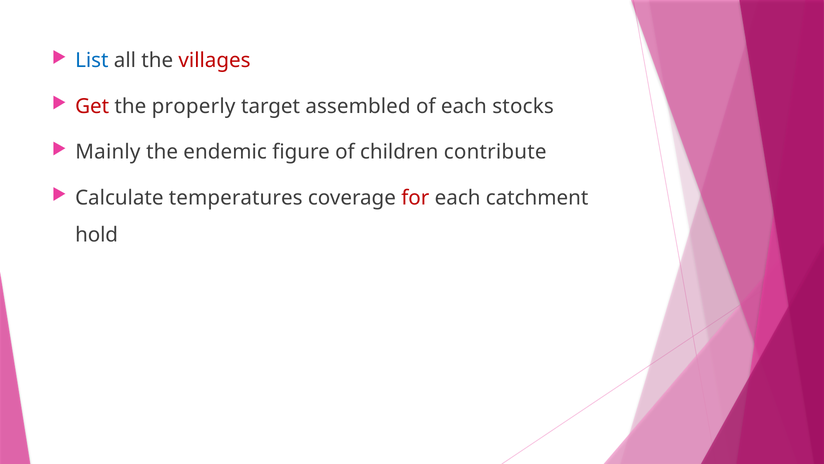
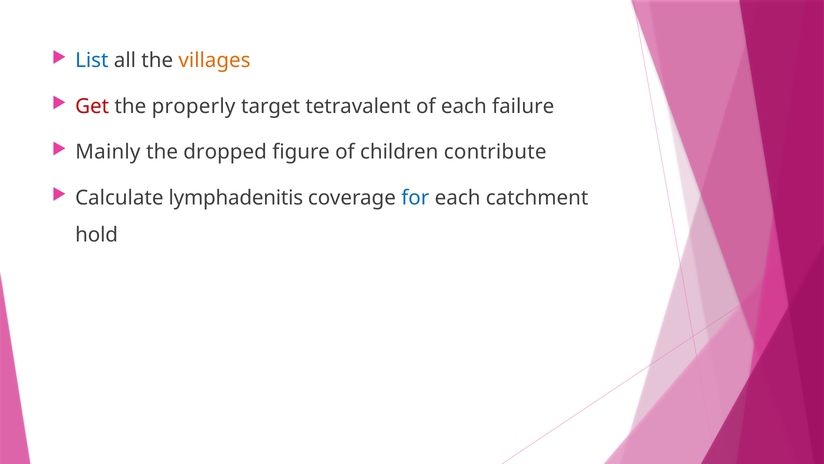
villages colour: red -> orange (215, 61)
assembled: assembled -> tetravalent (358, 106)
stocks: stocks -> failure (523, 106)
endemic: endemic -> dropped (225, 152)
temperatures: temperatures -> lymphadenitis (236, 198)
for colour: red -> blue (415, 198)
